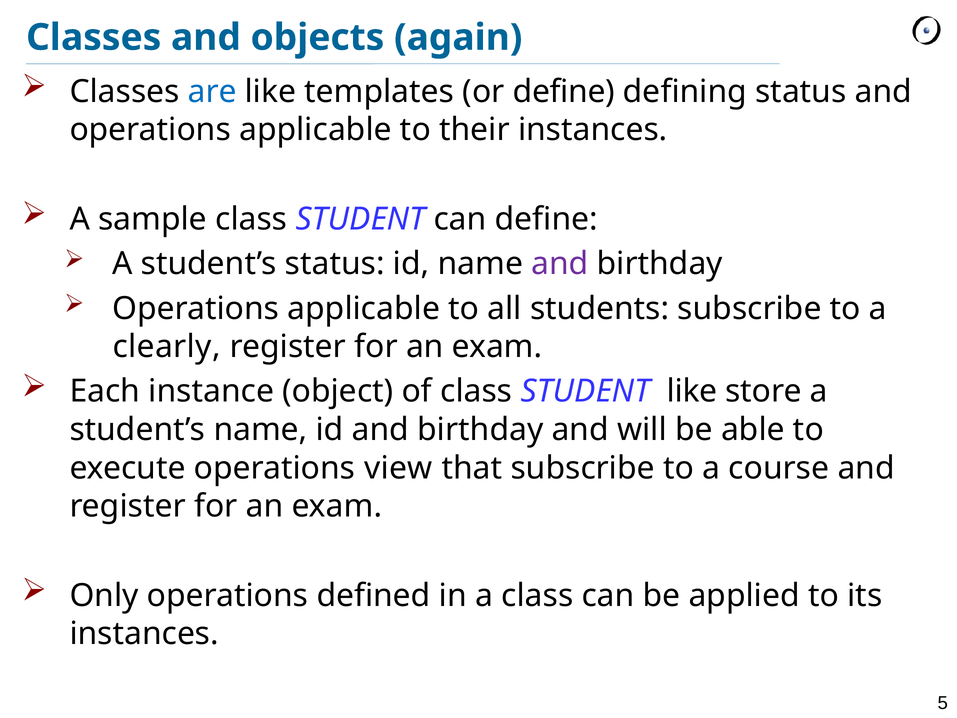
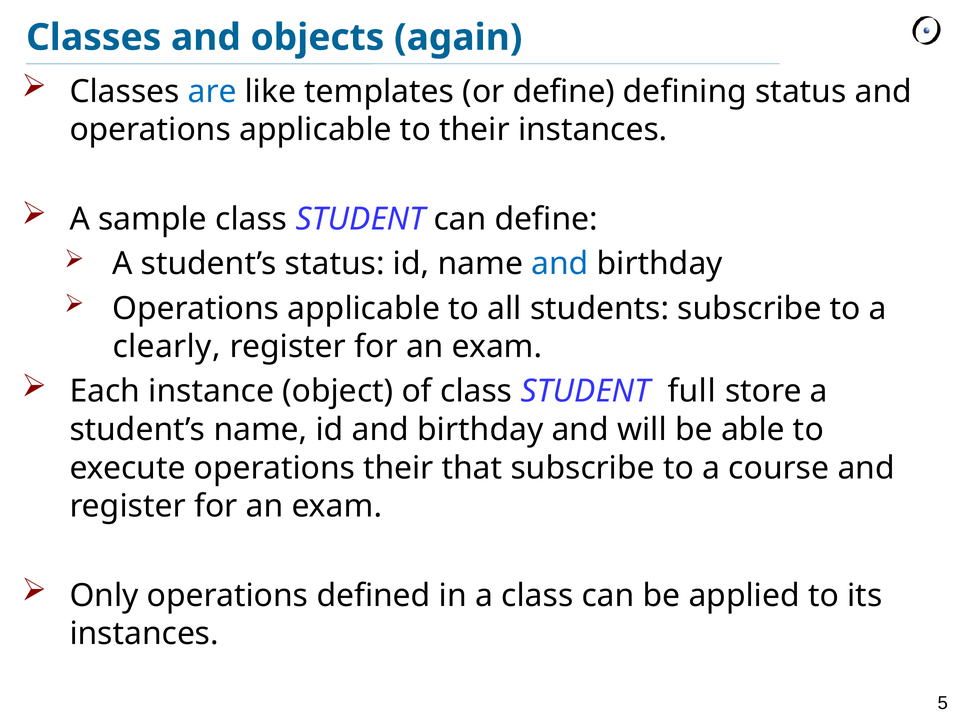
and colour: purple -> blue (560, 264)
STUDENT like: like -> full (692, 391)
operations view: view -> their (399, 468)
